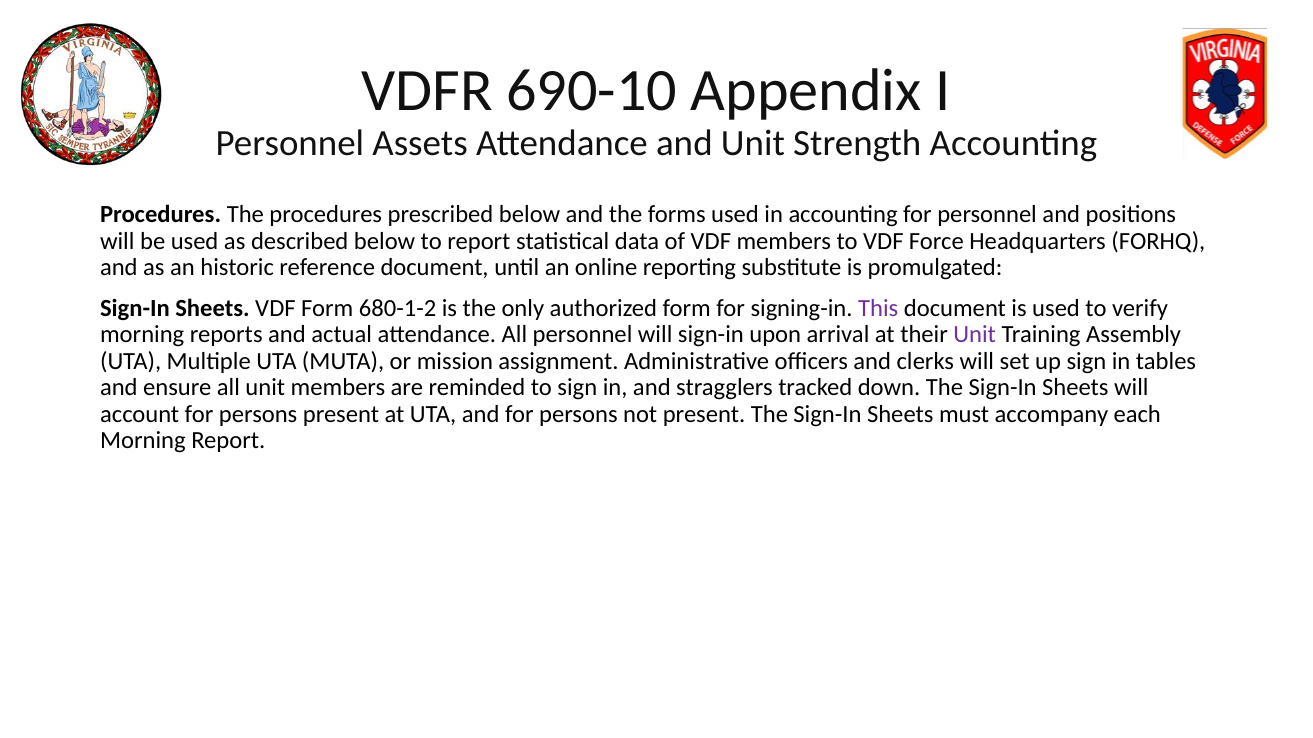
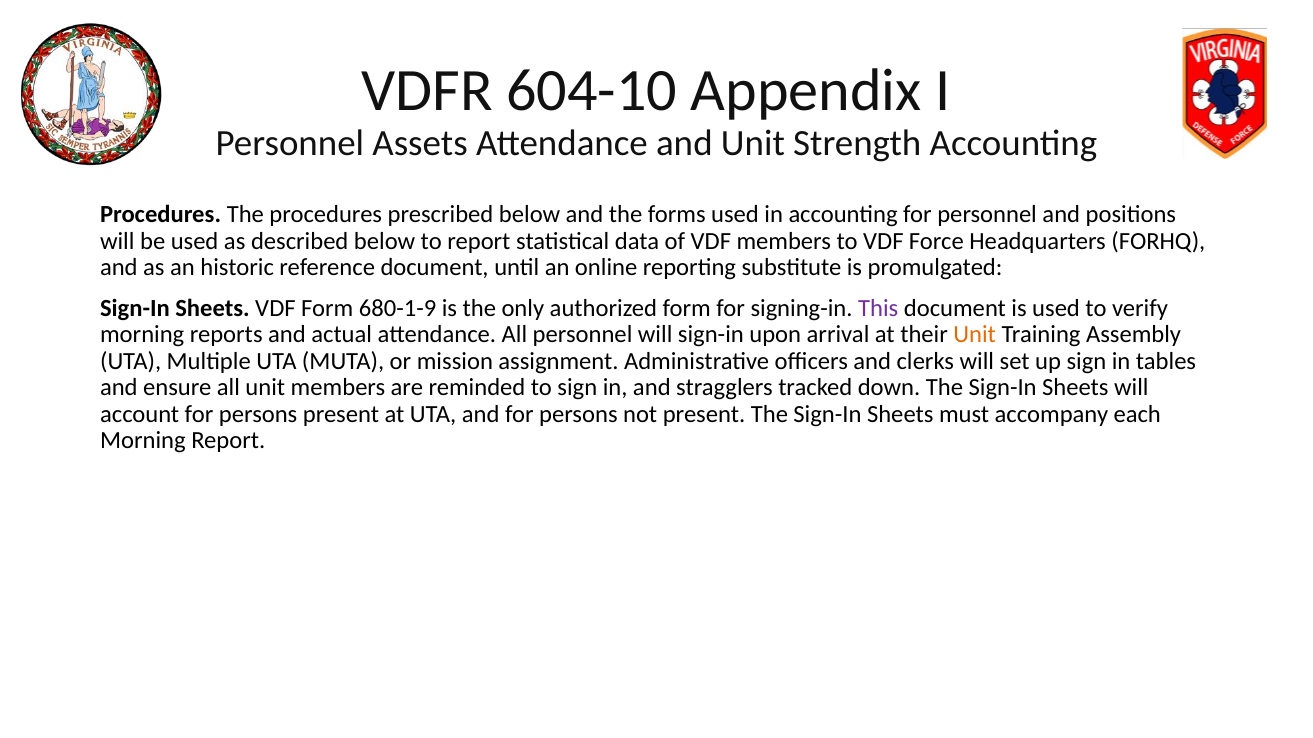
690-10: 690-10 -> 604-10 (592, 90)
680-1-2: 680-1-2 -> 680-1-9 (398, 308)
Unit colour: purple -> orange (975, 335)
